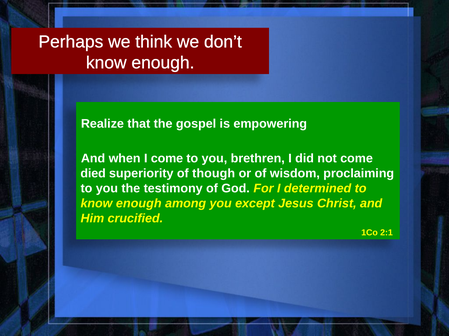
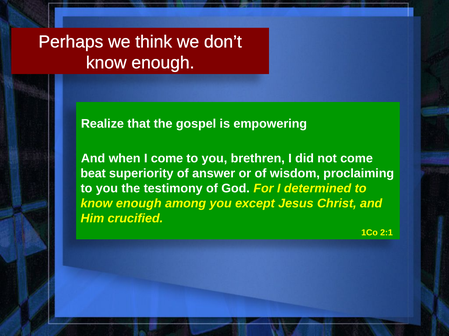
died: died -> beat (93, 174)
though: though -> answer (214, 174)
